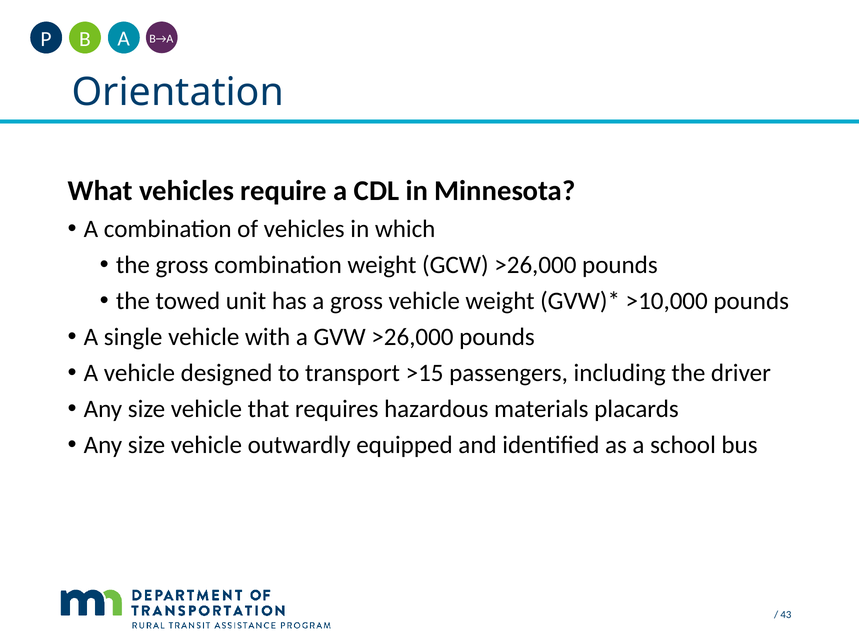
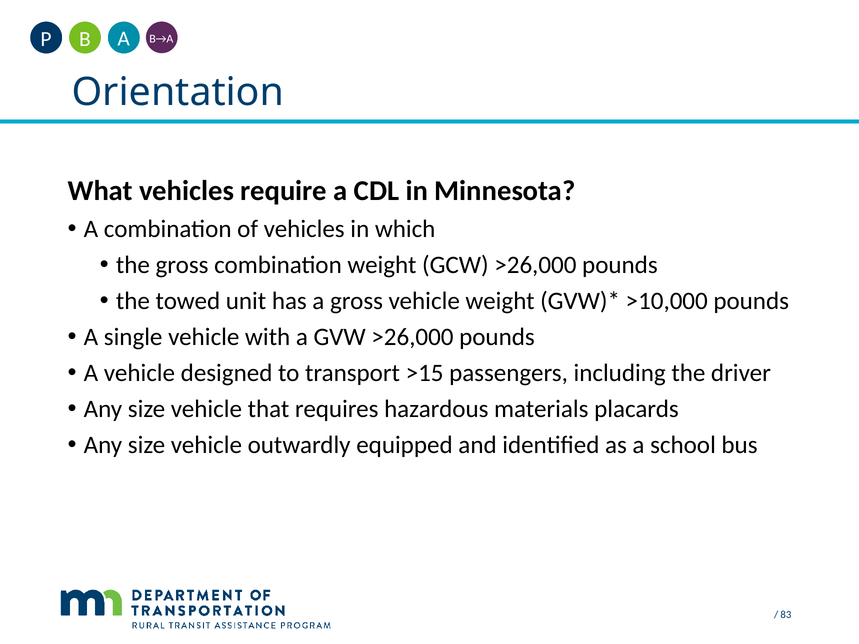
43: 43 -> 83 (786, 615)
